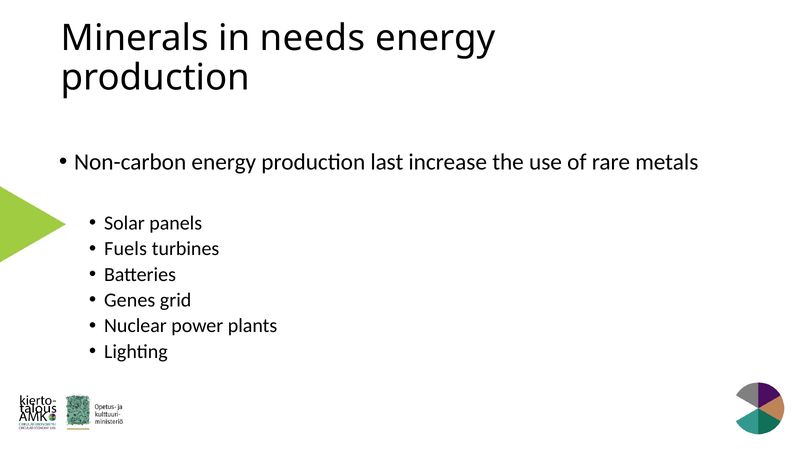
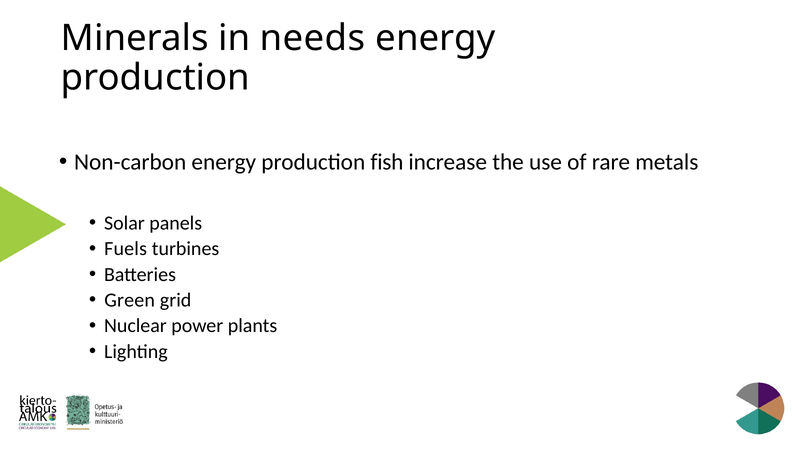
last: last -> fish (387, 162)
Genes: Genes -> Green (130, 300)
